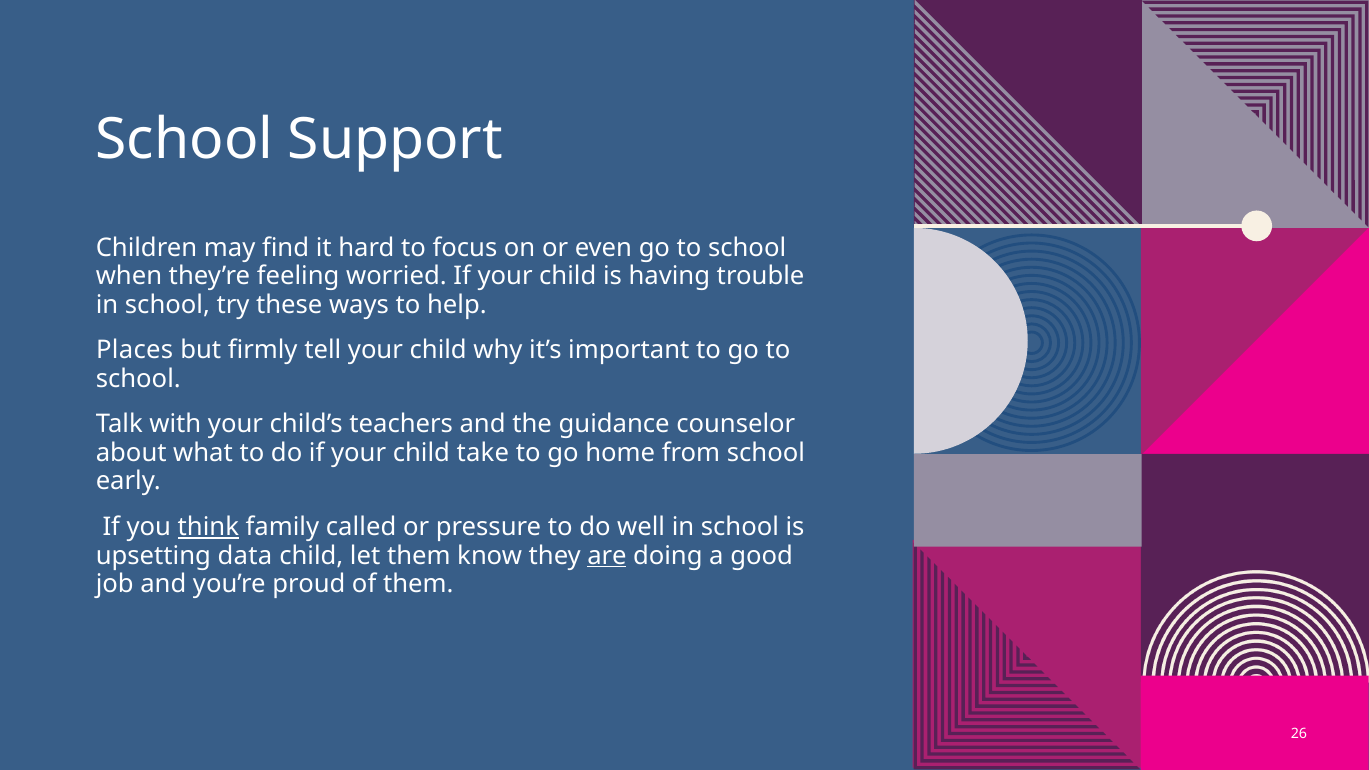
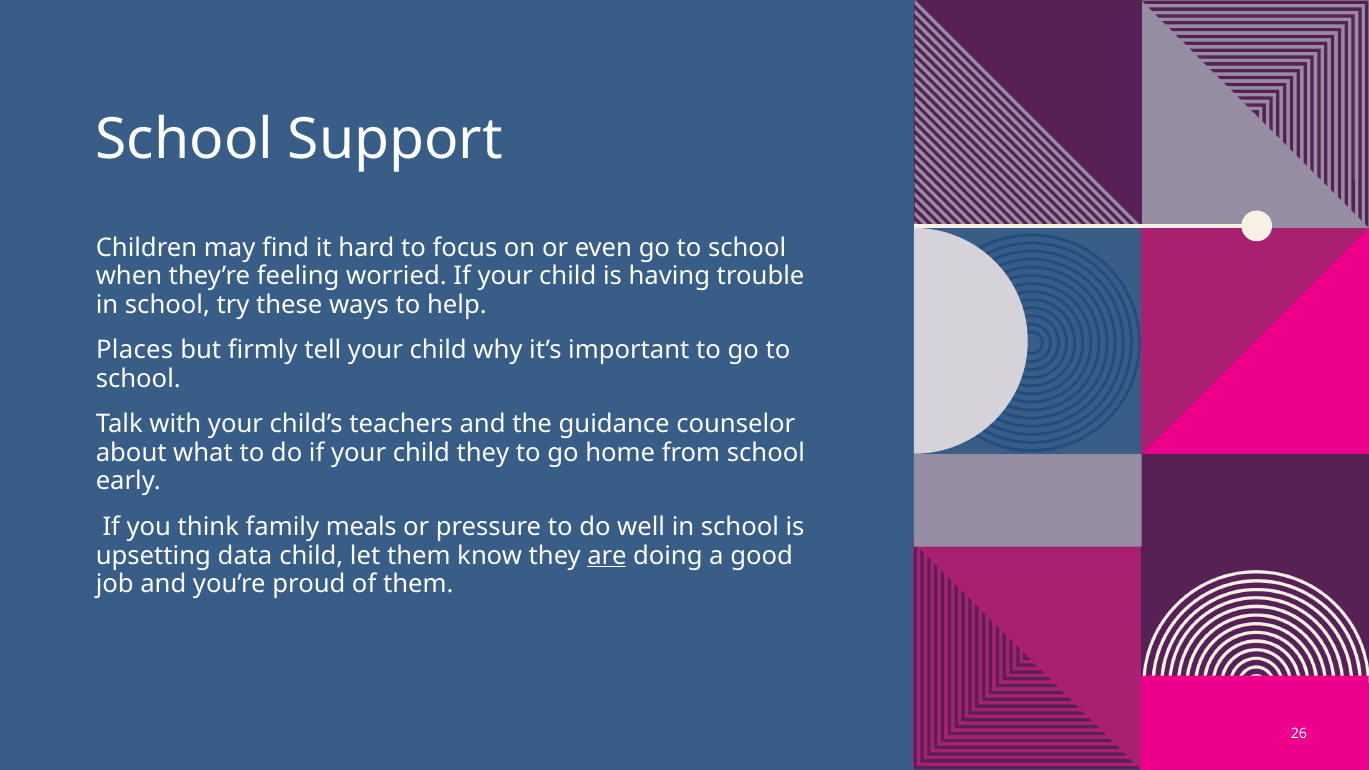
child take: take -> they (483, 453)
think underline: present -> none (208, 527)
called: called -> meals (361, 527)
